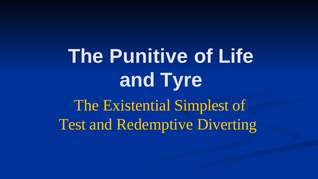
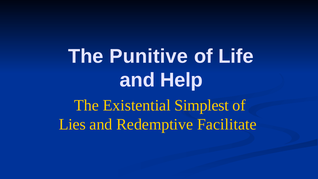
Tyre: Tyre -> Help (181, 80)
Test: Test -> Lies (72, 124)
Diverting: Diverting -> Facilitate (227, 124)
